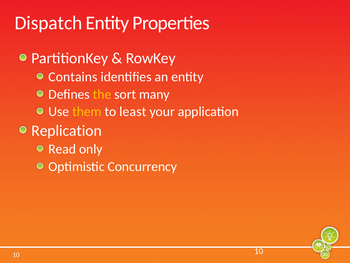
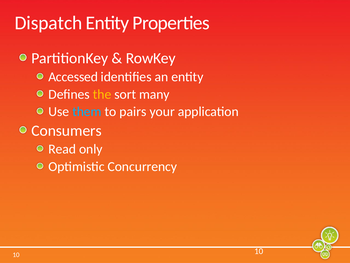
Contains: Contains -> Accessed (73, 77)
them colour: yellow -> light blue (87, 112)
least: least -> pairs (133, 112)
Replication: Replication -> Consumers (67, 130)
